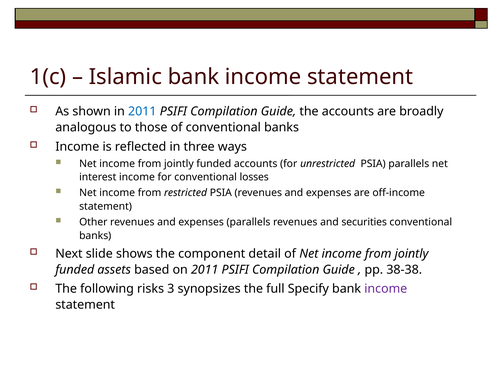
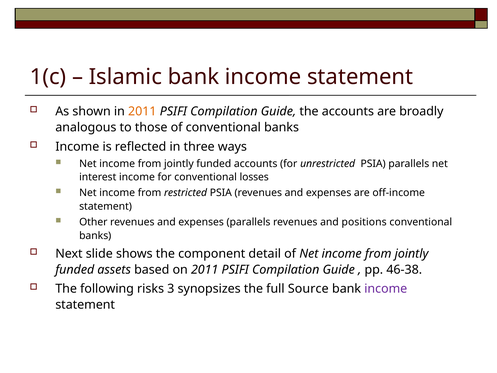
2011 colour: blue -> orange (142, 111)
securities: securities -> positions (364, 222)
38-38: 38-38 -> 46-38 (404, 269)
Specify: Specify -> Source (308, 289)
